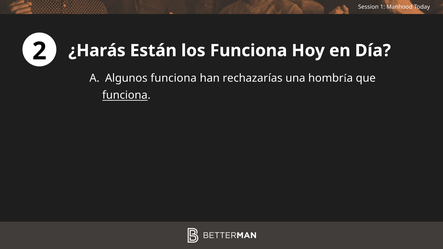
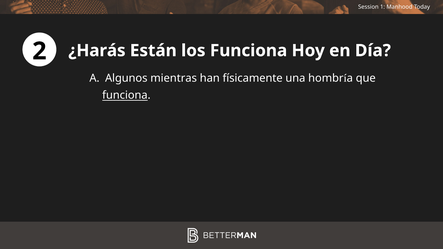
Algunos funciona: funciona -> mientras (174, 78)
rechazarías: rechazarías -> físicamente (253, 78)
